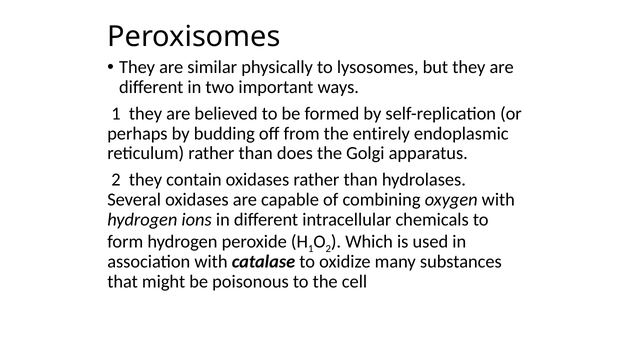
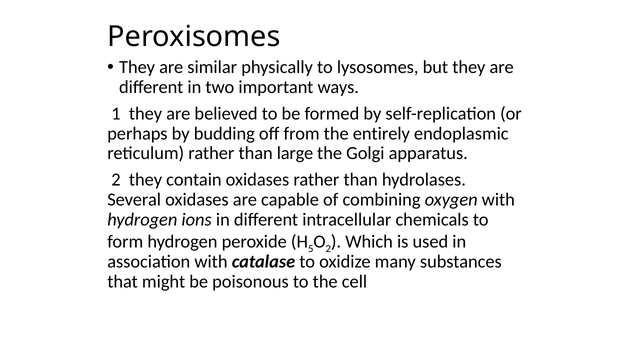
does: does -> large (295, 153)
1: 1 -> 5 (311, 249)
